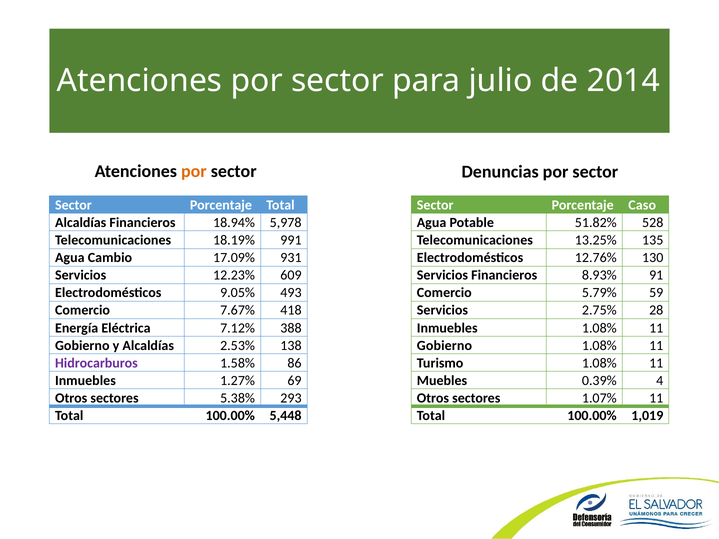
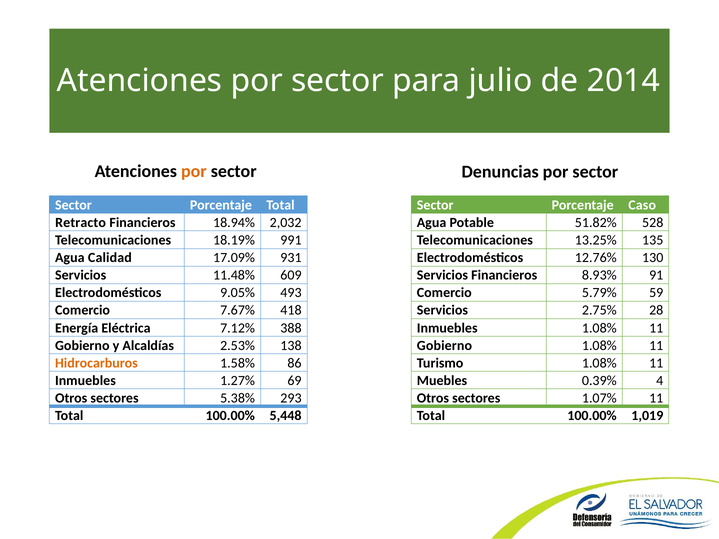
Alcaldías: Alcaldías -> Retracto (81, 223)
5,978: 5,978 -> 2,032 (286, 223)
Cambio: Cambio -> Calidad (110, 258)
12.23%: 12.23% -> 11.48% (234, 275)
Hidrocarburos colour: purple -> orange (96, 363)
